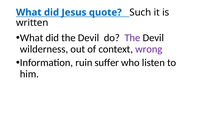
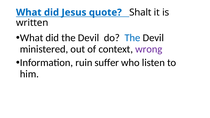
Such: Such -> Shalt (140, 12)
The colour: purple -> blue (132, 38)
wilderness: wilderness -> ministered (44, 49)
